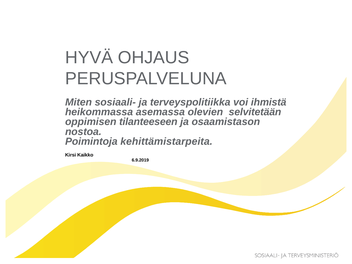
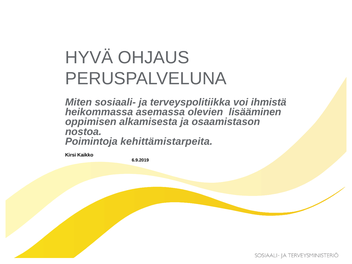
selvitetään: selvitetään -> lisääminen (255, 112)
tilanteeseen: tilanteeseen -> alkamisesta (148, 122)
